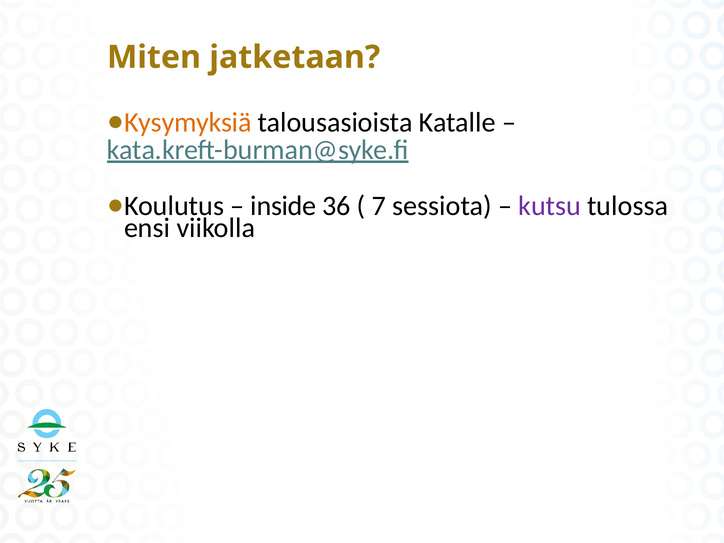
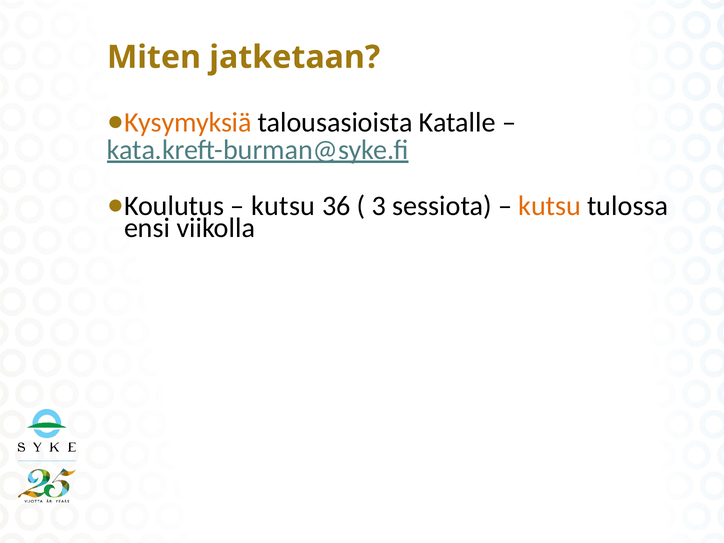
inside: inside -> kutsu (283, 206)
7: 7 -> 3 (379, 206)
kutsu colour: purple -> orange (550, 206)
